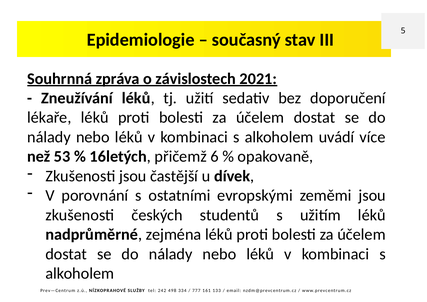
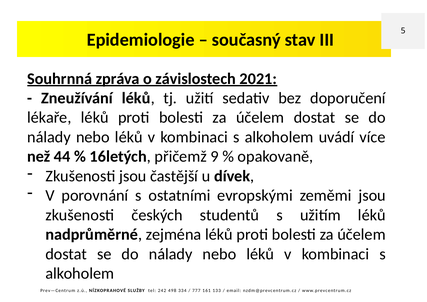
53: 53 -> 44 (62, 157)
6: 6 -> 9 (215, 157)
